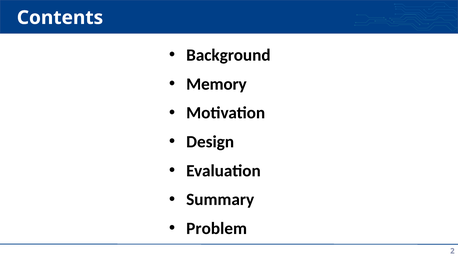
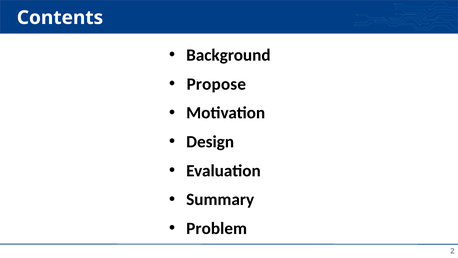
Memory: Memory -> Propose (216, 84)
